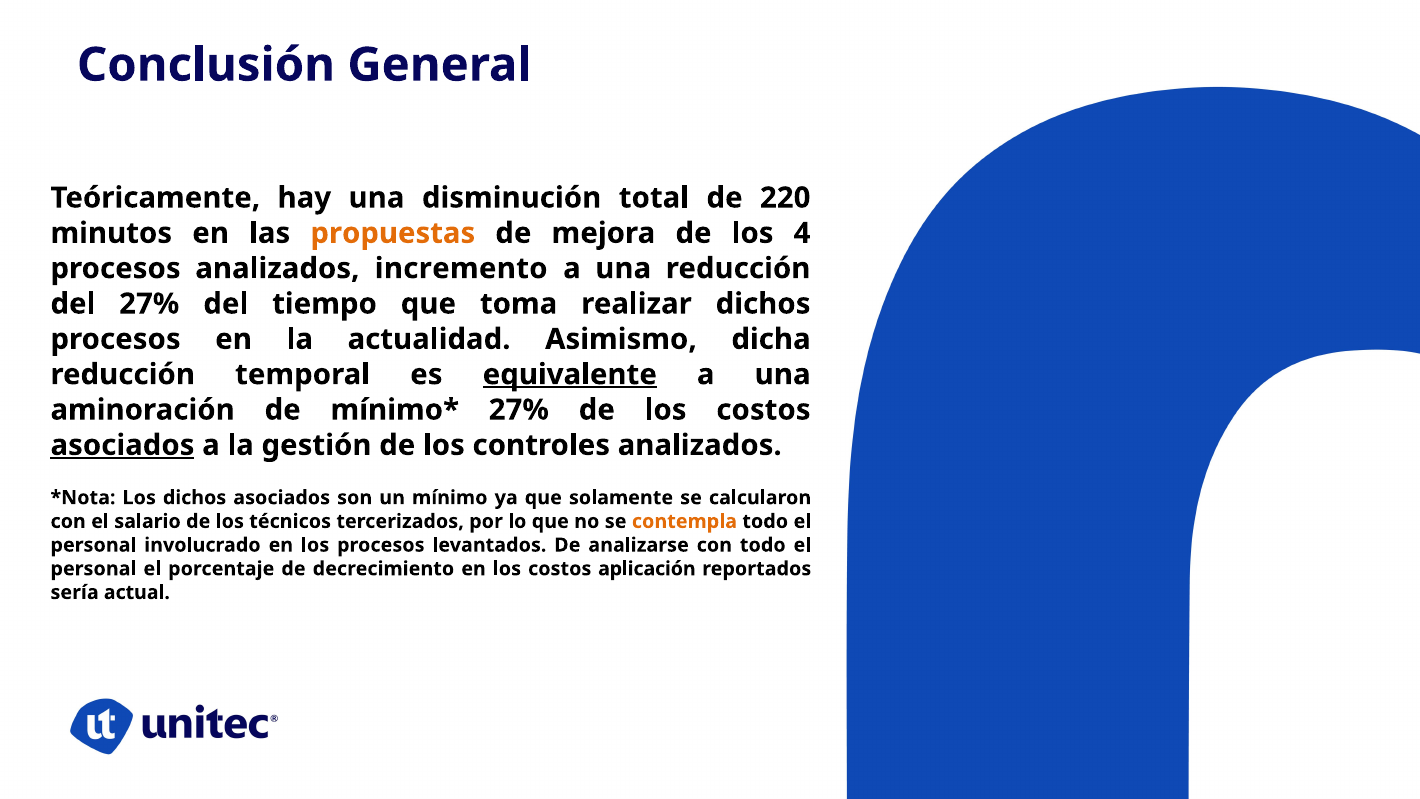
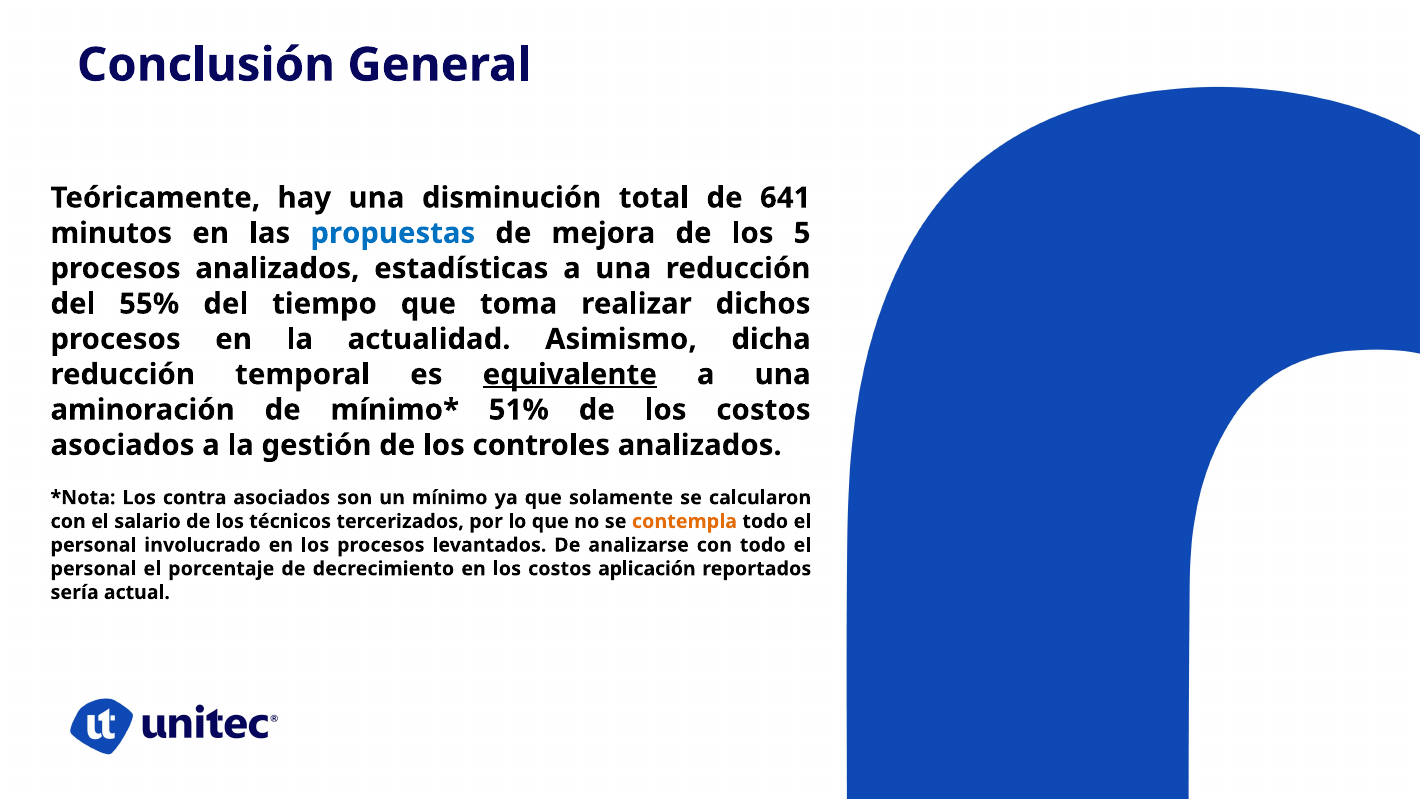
220: 220 -> 641 (785, 198)
propuestas colour: orange -> blue (393, 233)
4: 4 -> 5 (802, 233)
incremento: incremento -> estadísticas (461, 268)
del 27%: 27% -> 55% (149, 304)
27%: 27% -> 51% (519, 410)
asociados underline: present -> none (122, 445)
Los dichos: dichos -> contra (195, 498)
